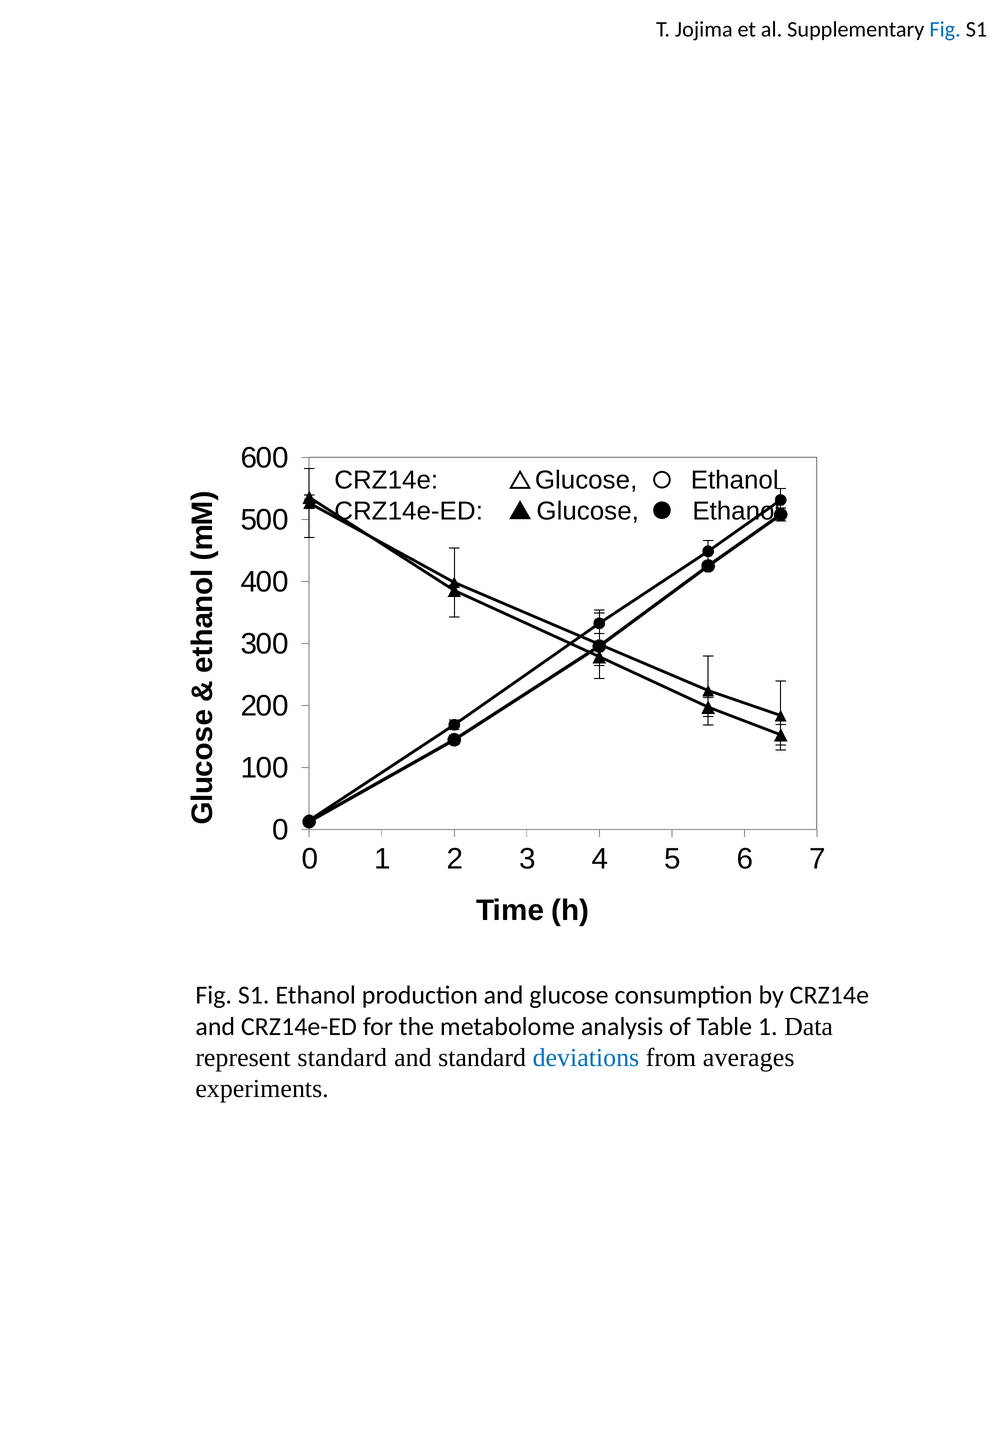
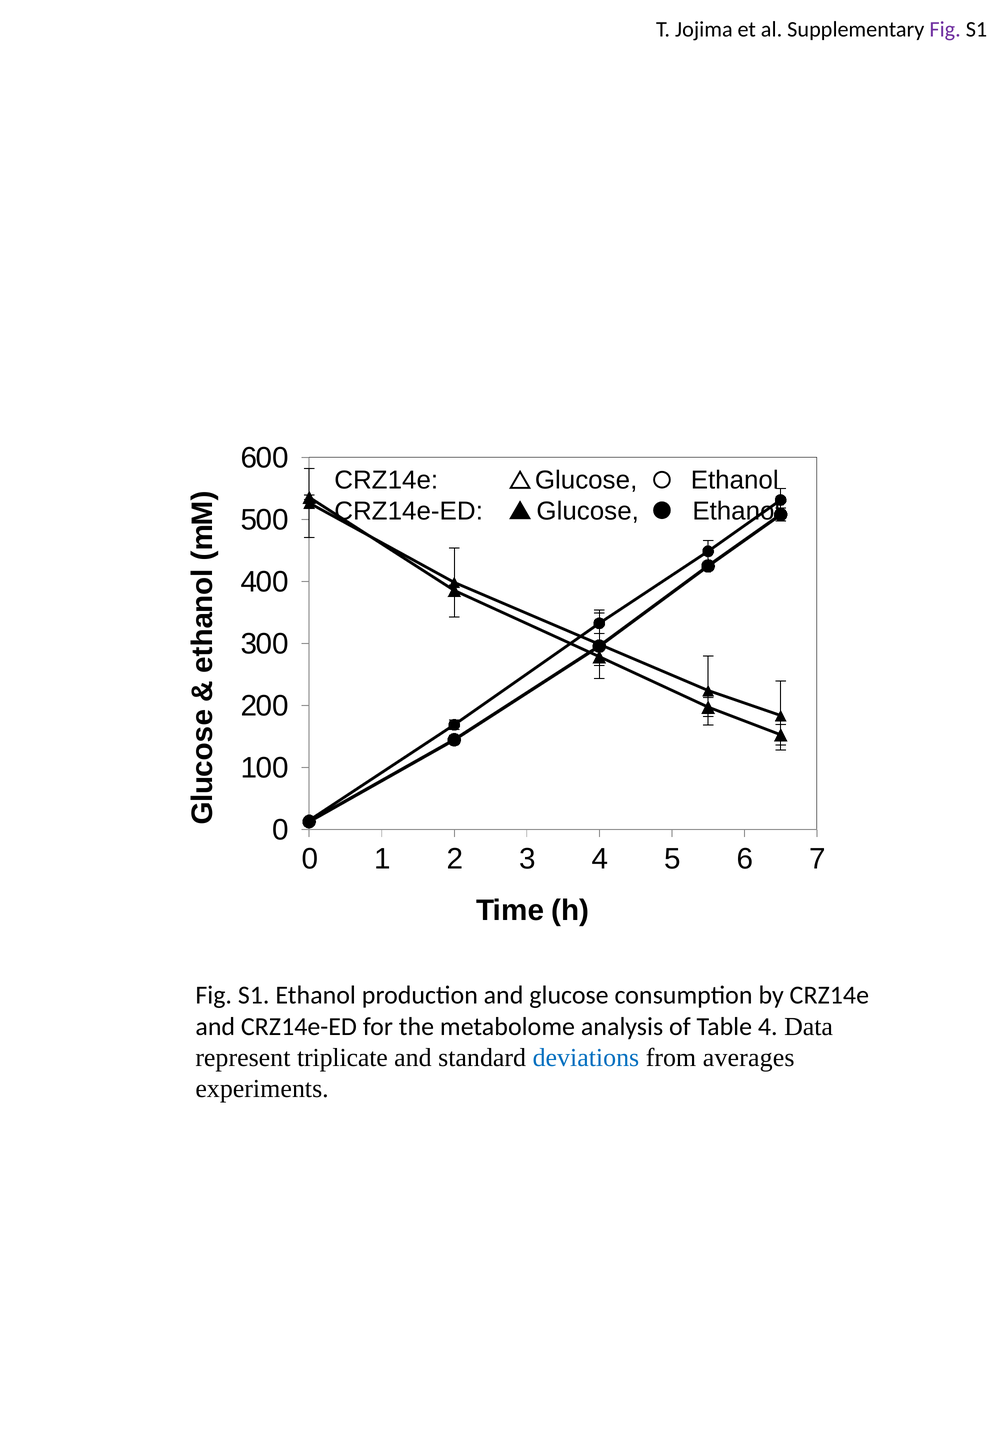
Fig colour: blue -> purple (945, 29)
Table 1: 1 -> 4 (768, 1026)
represent standard: standard -> triplicate (342, 1057)
